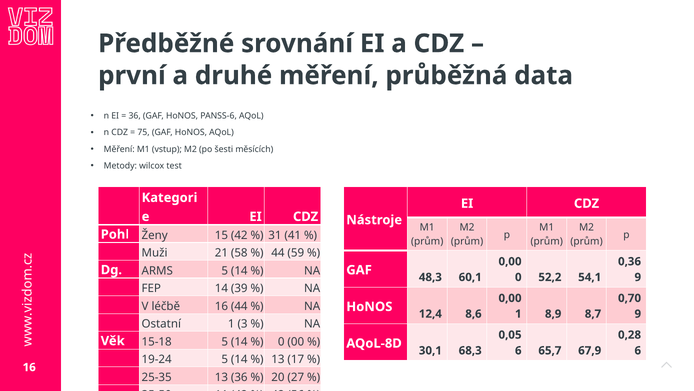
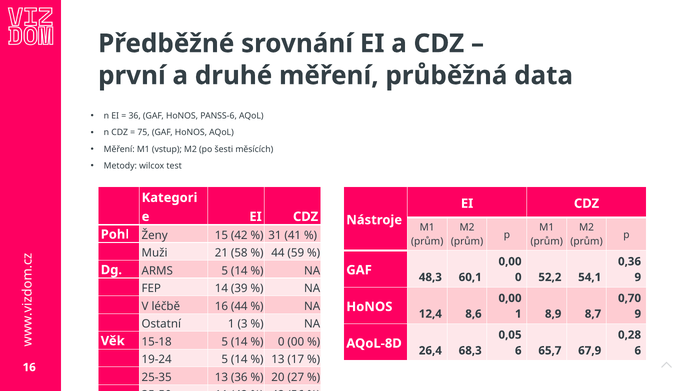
30,1: 30,1 -> 26,4 (430, 350)
